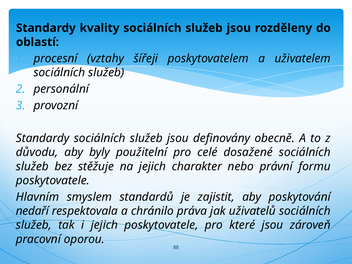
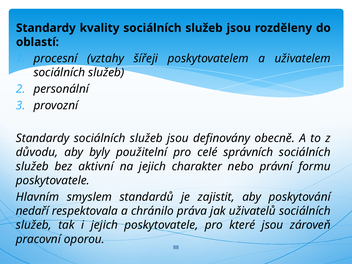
dosažené: dosažené -> správních (248, 152)
stěžuje: stěžuje -> aktivní (96, 166)
